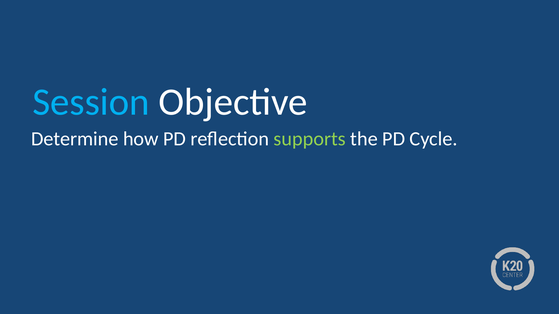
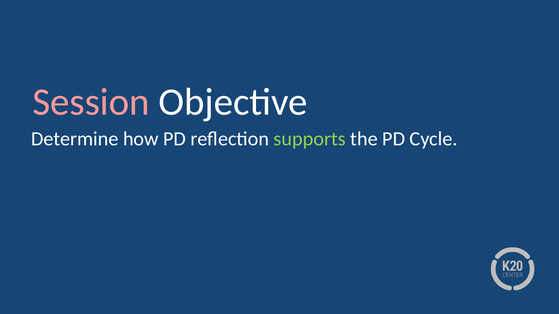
Session colour: light blue -> pink (91, 102)
